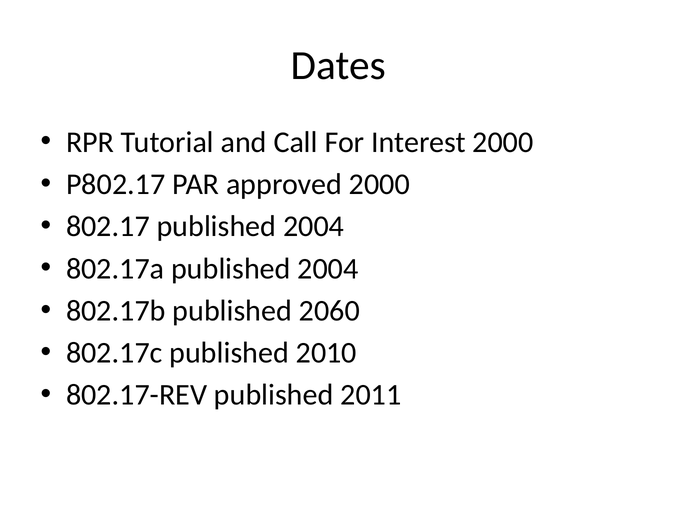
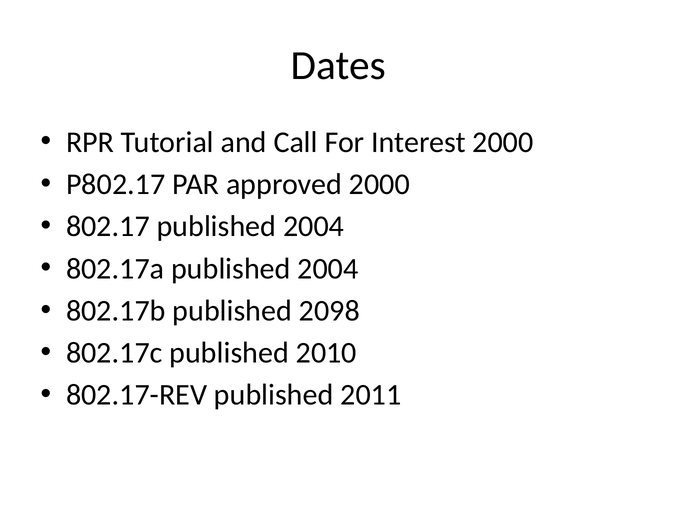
2060: 2060 -> 2098 (329, 311)
